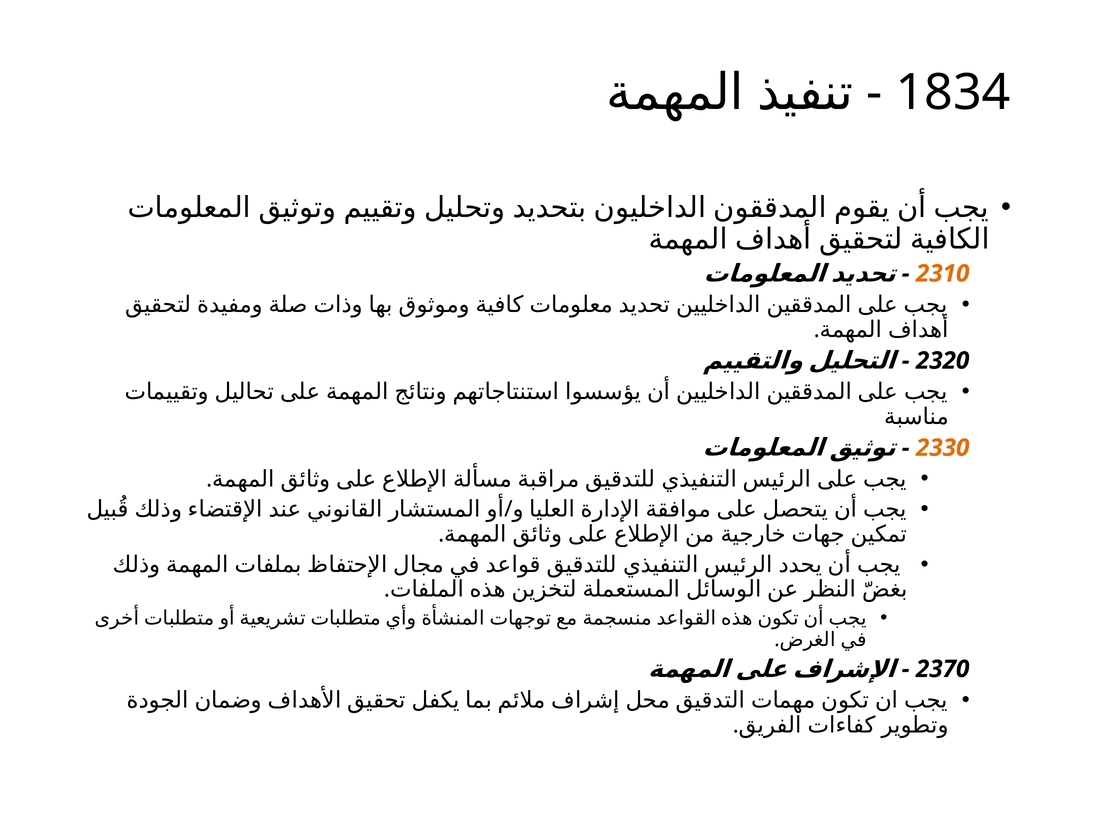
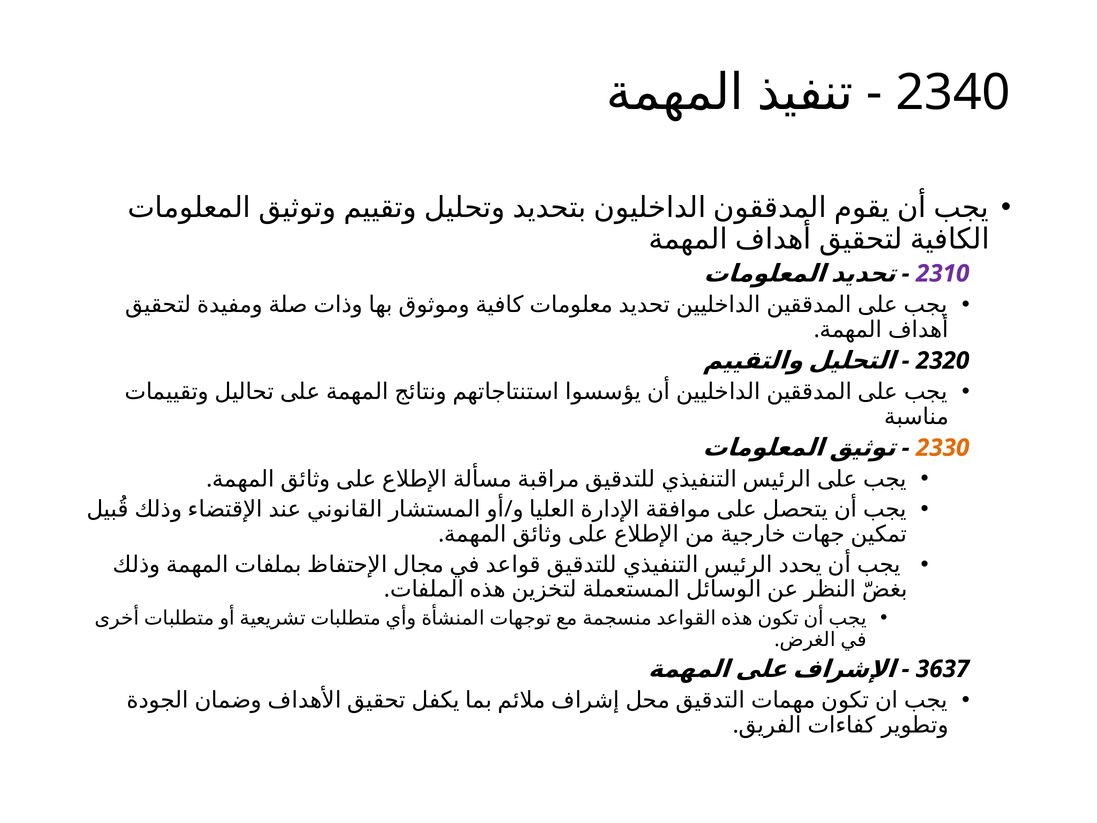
1834: 1834 -> 2340 (953, 93)
2310 colour: orange -> purple (943, 273)
2370: 2370 -> 3637 (943, 669)
